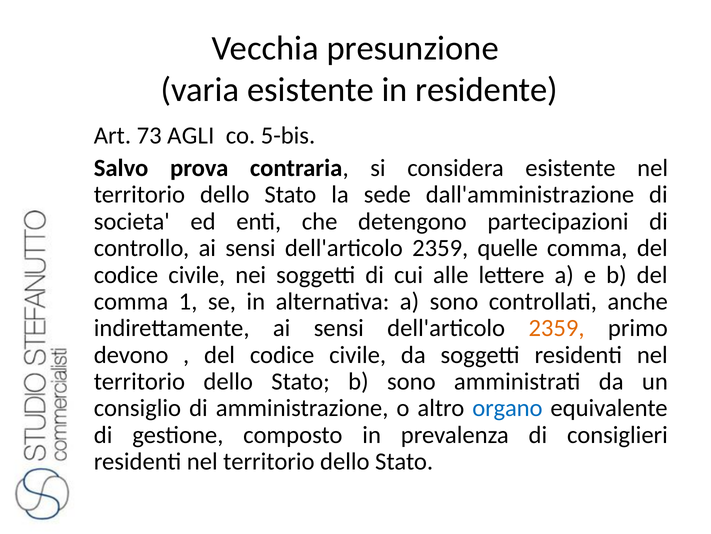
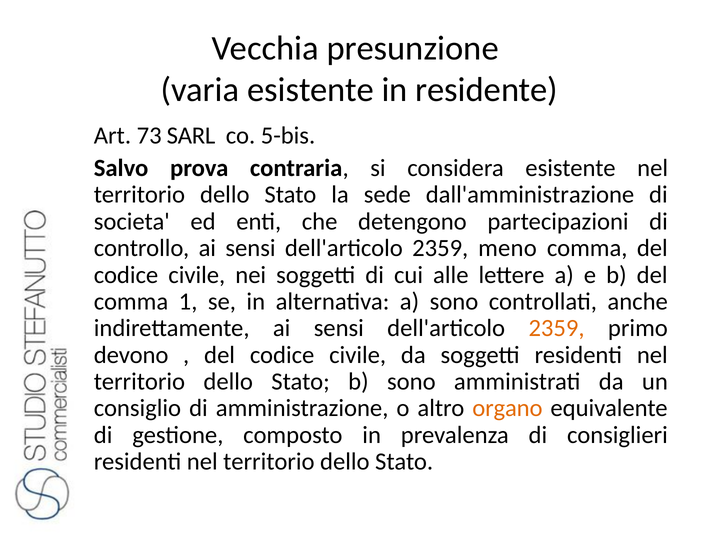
AGLI: AGLI -> SARL (191, 136)
quelle: quelle -> meno (507, 248)
organo colour: blue -> orange (507, 408)
